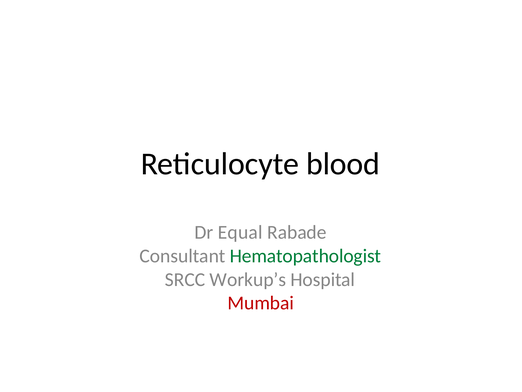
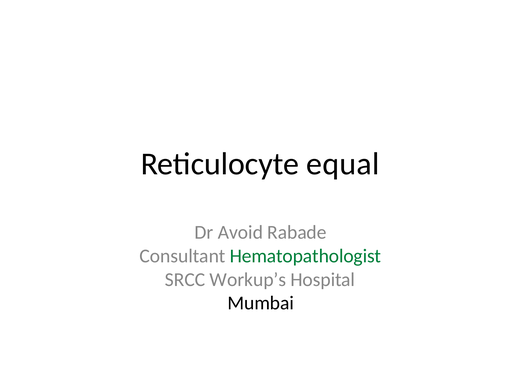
blood: blood -> equal (343, 164)
Equal: Equal -> Avoid (240, 232)
Mumbai colour: red -> black (261, 303)
